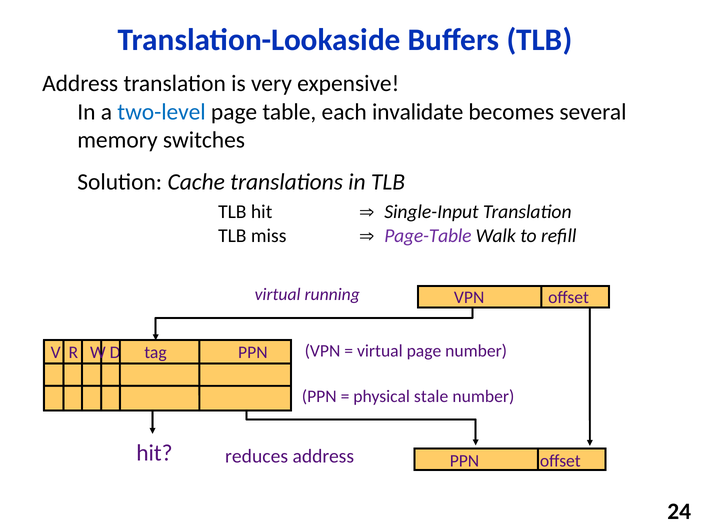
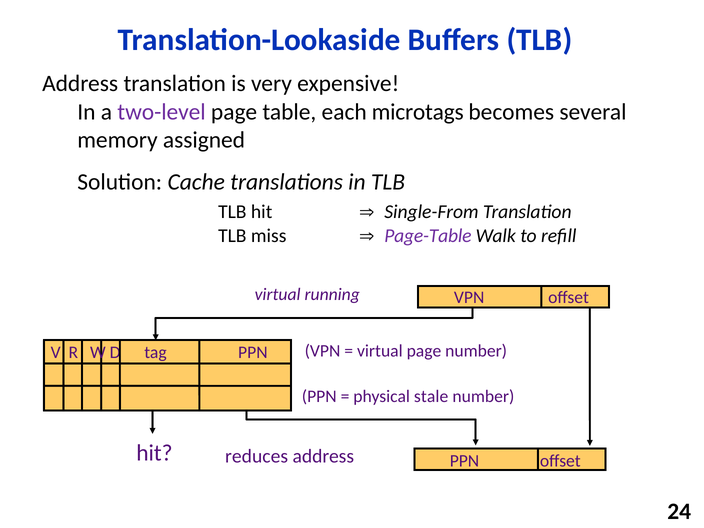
two-level colour: blue -> purple (162, 112)
invalidate: invalidate -> microtags (418, 112)
switches: switches -> assigned (204, 140)
Single-Input: Single-Input -> Single-From (431, 212)
